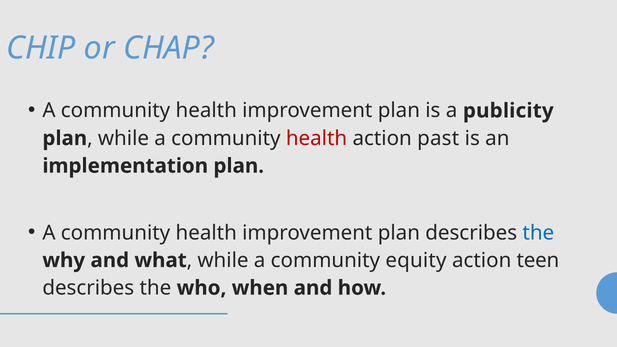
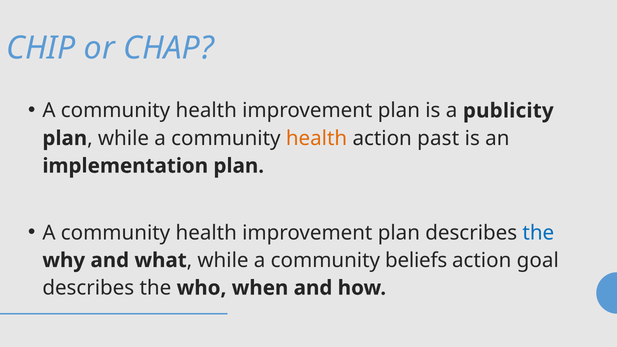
health colour: red -> orange (317, 138)
equity: equity -> beliefs (416, 260)
teen: teen -> goal (538, 260)
